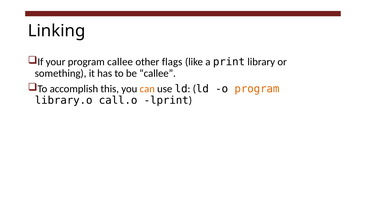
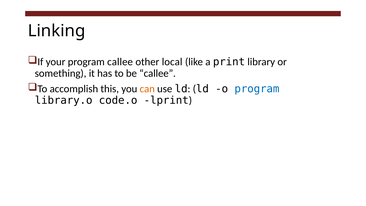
flags: flags -> local (172, 62)
program colour: orange -> blue (257, 89)
call.o: call.o -> code.o (118, 100)
